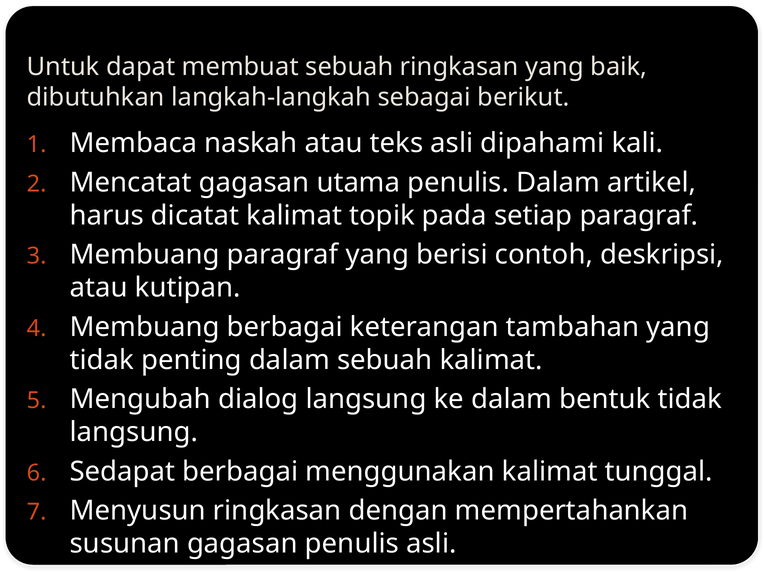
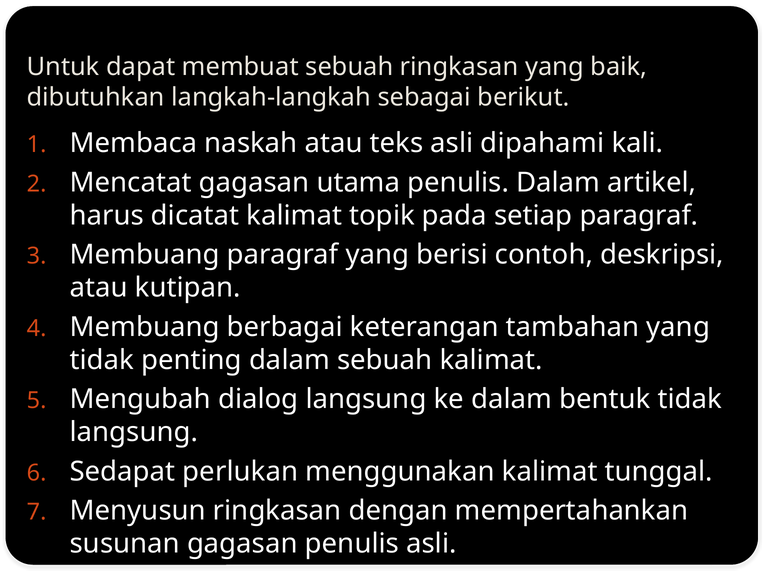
Sedapat berbagai: berbagai -> perlukan (240, 472)
